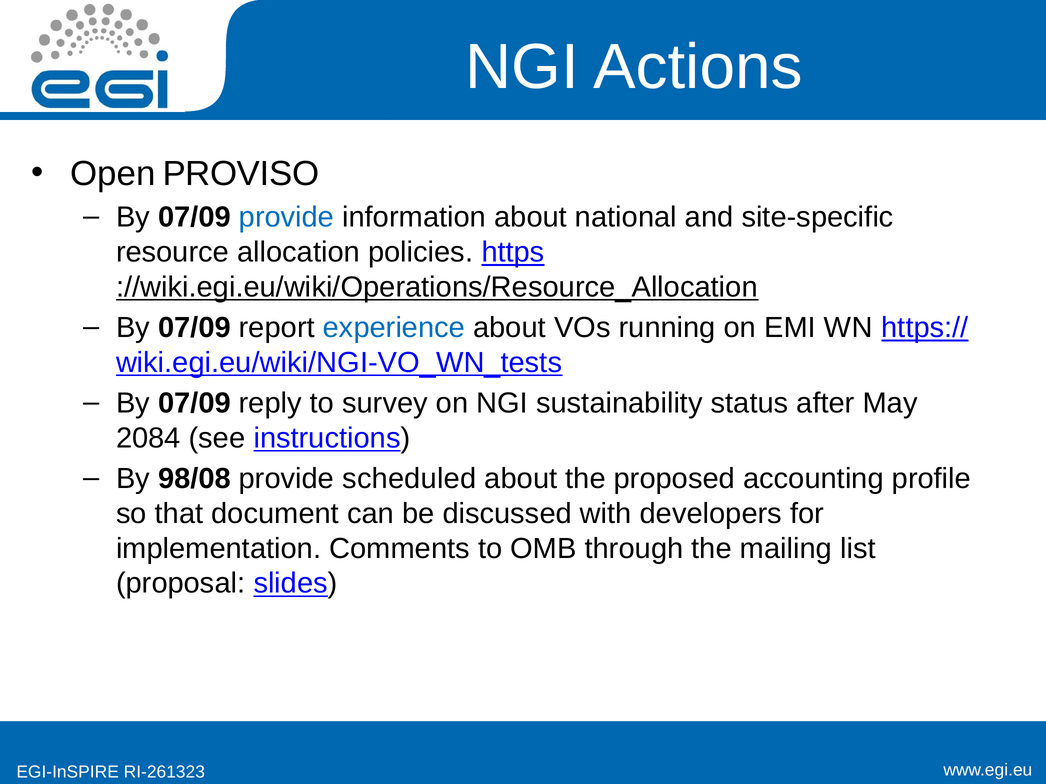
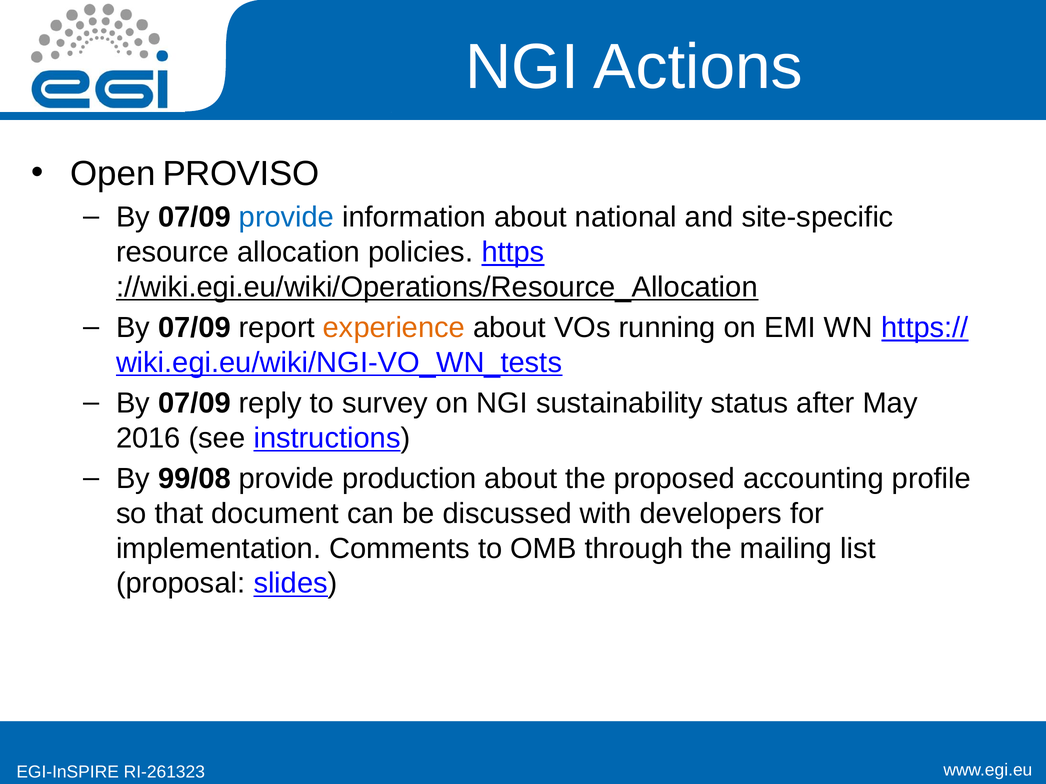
experience colour: blue -> orange (394, 328)
2084: 2084 -> 2016 (148, 438)
98/08: 98/08 -> 99/08 (194, 479)
scheduled: scheduled -> production (409, 479)
